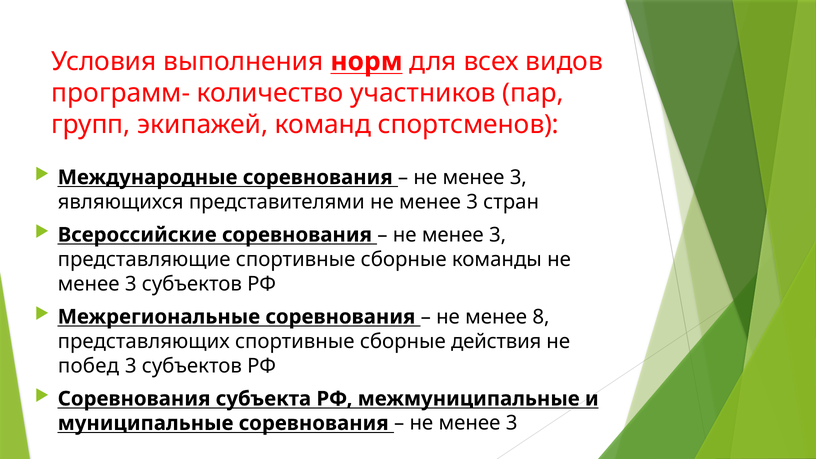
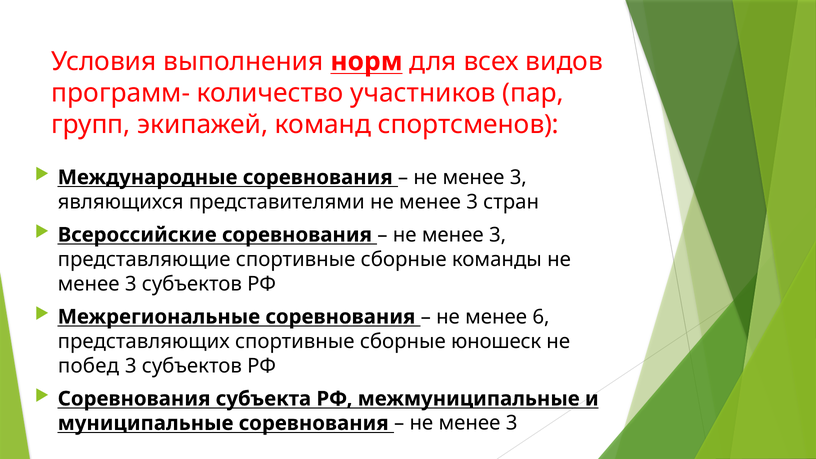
8: 8 -> 6 (541, 317)
действия: действия -> юношеск (496, 341)
